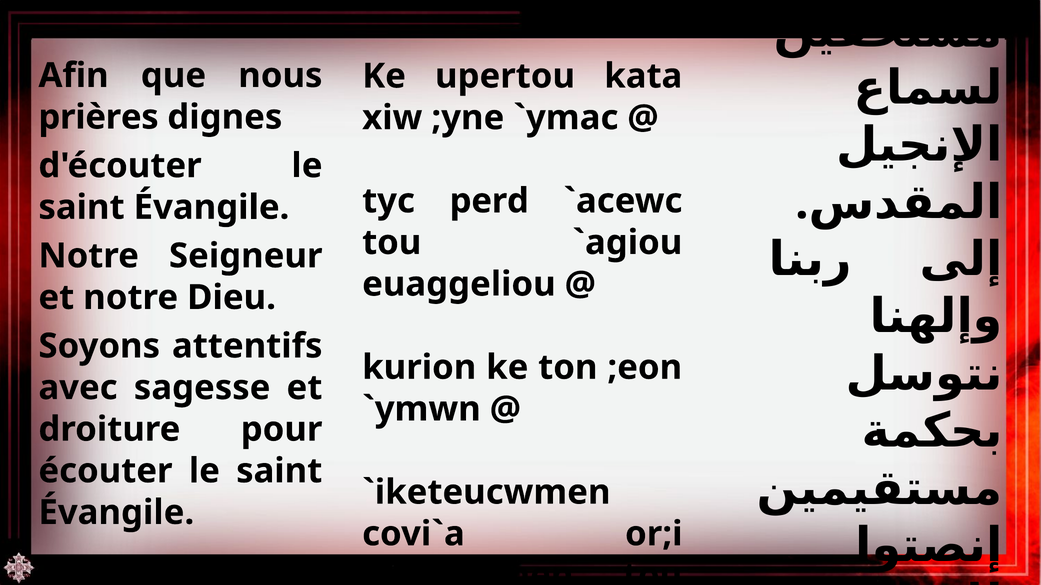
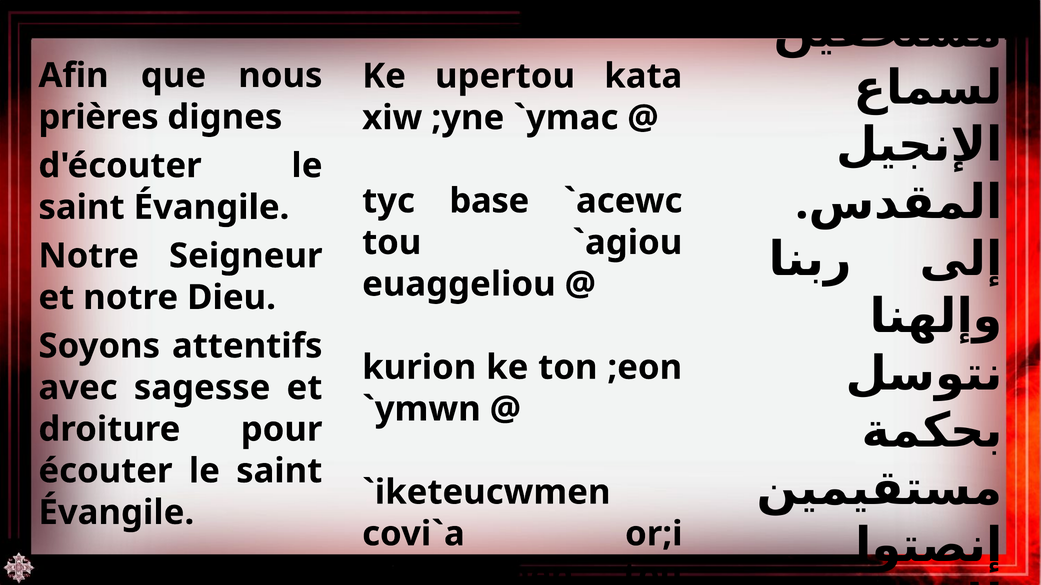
perd: perd -> base (489, 201)
